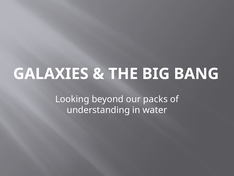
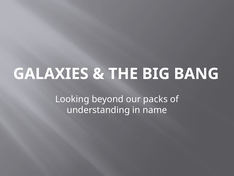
water: water -> name (155, 110)
